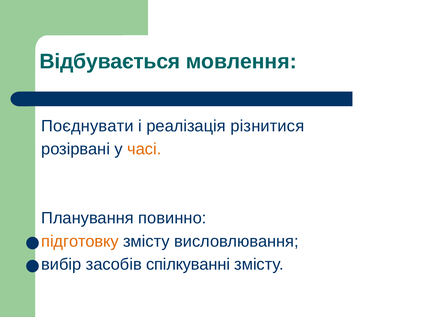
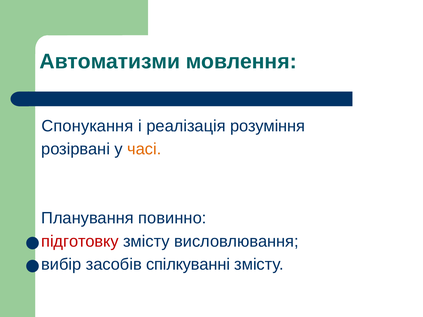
Відбувається: Відбувається -> Автоматизми (110, 62)
Поєднувати: Поєднувати -> Спонукання (87, 126)
різнитися: різнитися -> розуміння (268, 126)
підготовку colour: orange -> red (80, 241)
